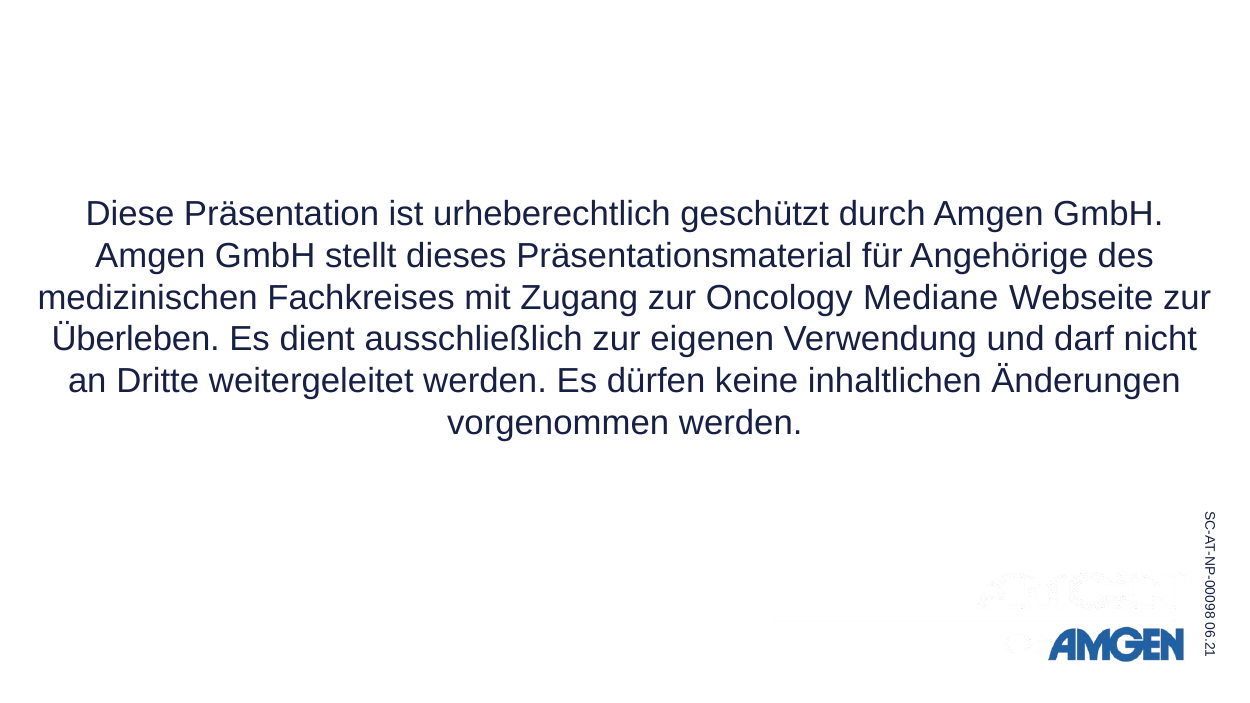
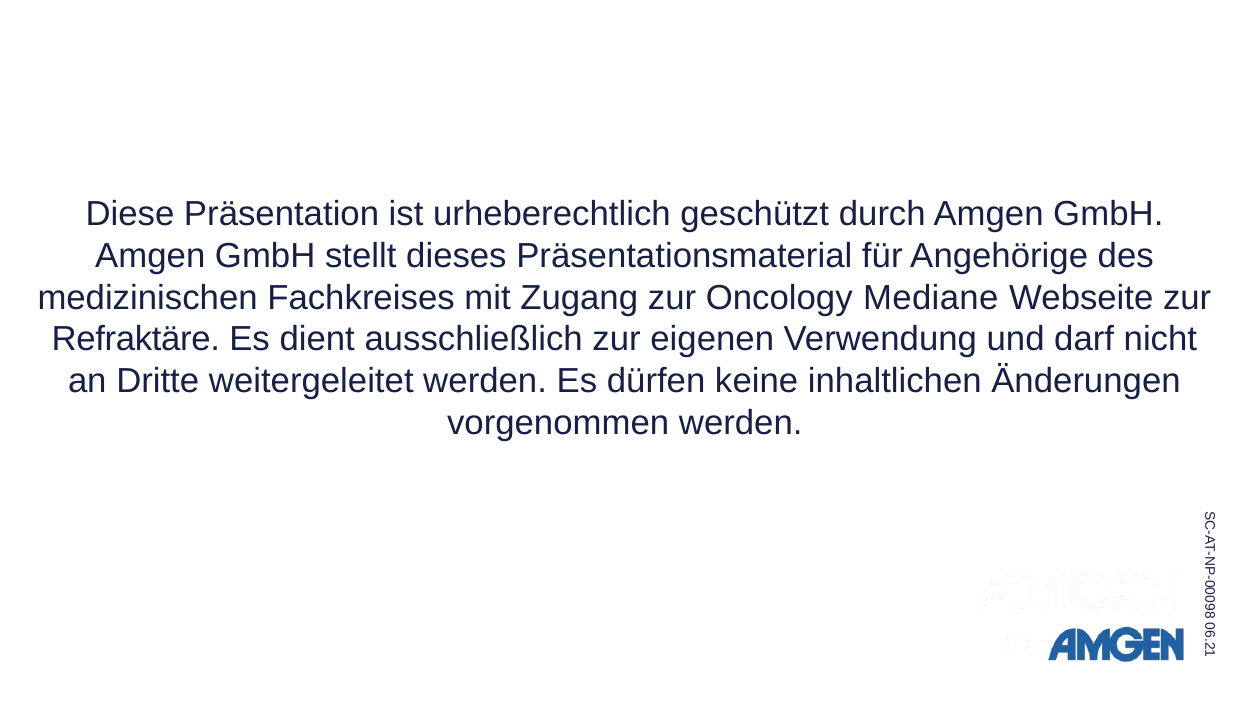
Überleben: Überleben -> Refraktäre (136, 339)
